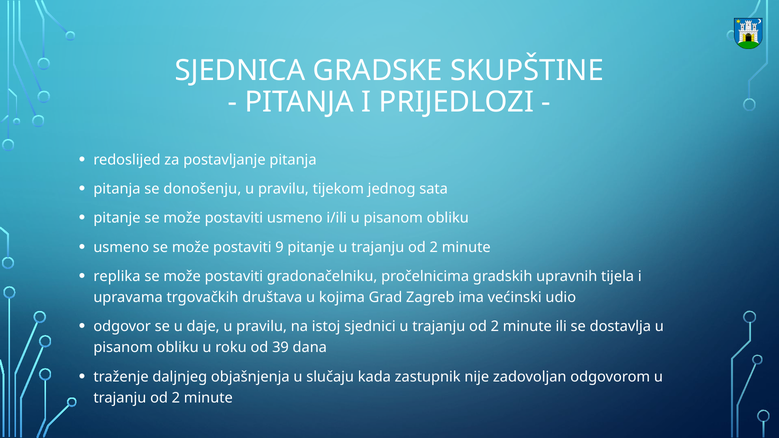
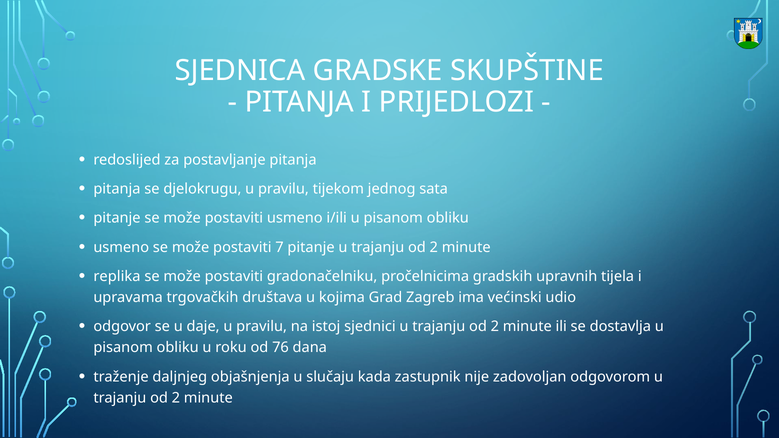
donošenju: donošenju -> djelokrugu (202, 189)
9: 9 -> 7 (280, 247)
39: 39 -> 76 (280, 348)
